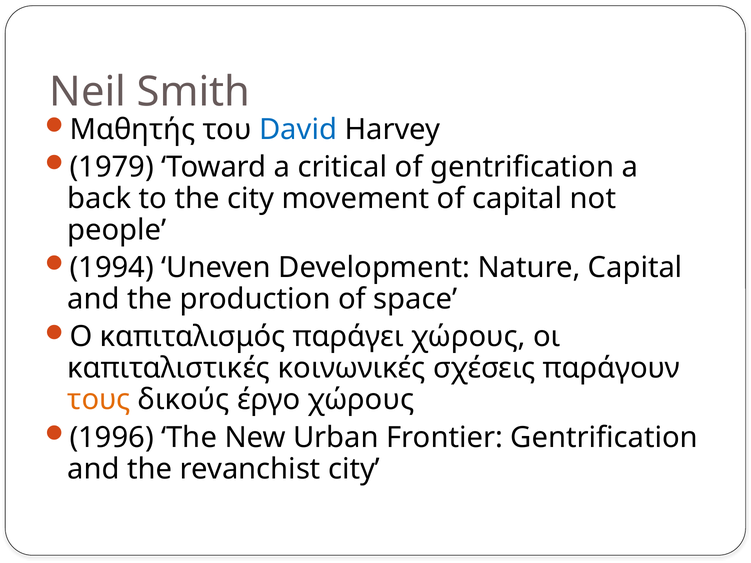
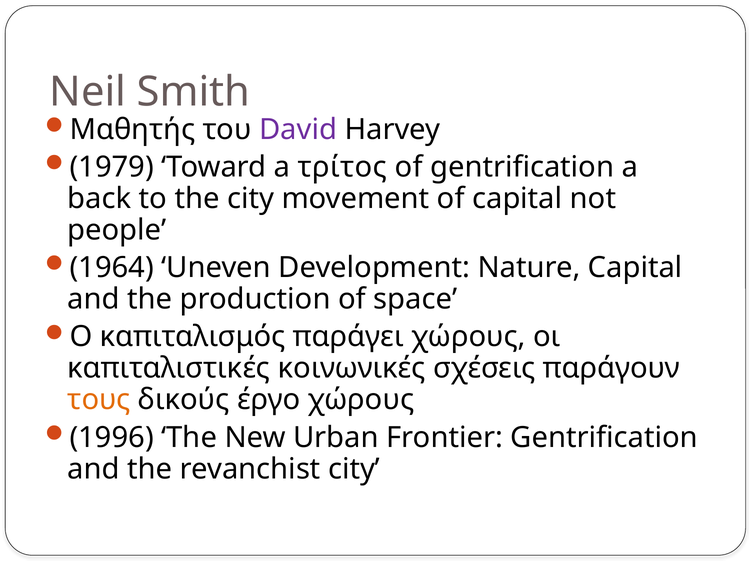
David colour: blue -> purple (298, 129)
critical: critical -> τρίτος (342, 167)
1994: 1994 -> 1964 (112, 268)
